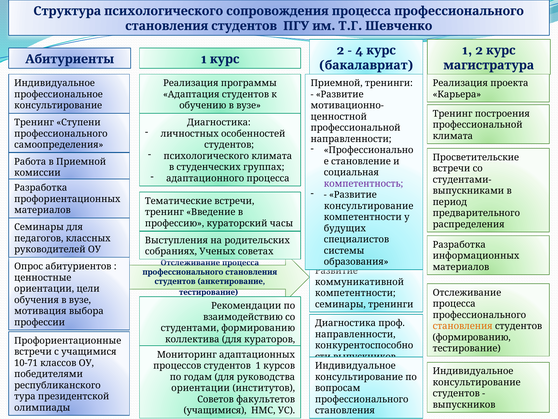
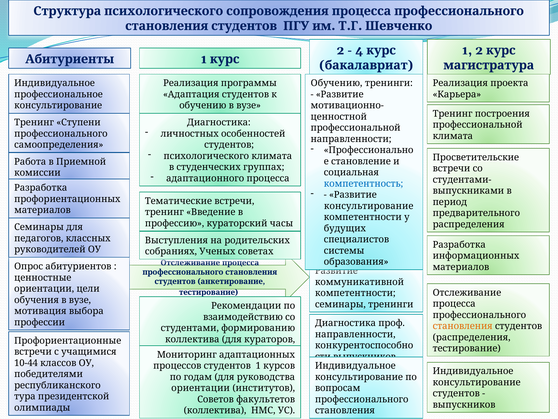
Приемной: Приемной -> Обучению (337, 83)
компетентность colour: purple -> blue (363, 183)
формированию: формированию -> распределения (472, 337)
10-71: 10-71 -> 10-44 (26, 363)
учащимися: учащимися -> коллектива (215, 410)
